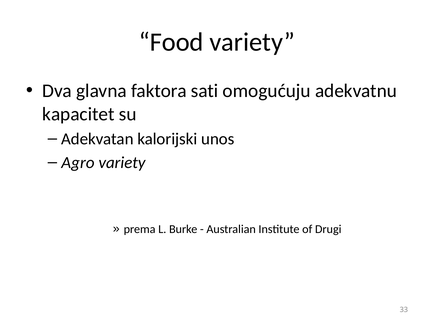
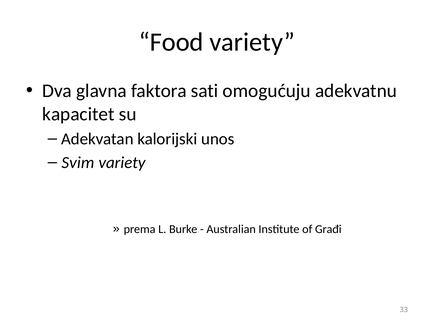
Agro: Agro -> Svim (78, 163)
Drugi: Drugi -> Građi (328, 230)
